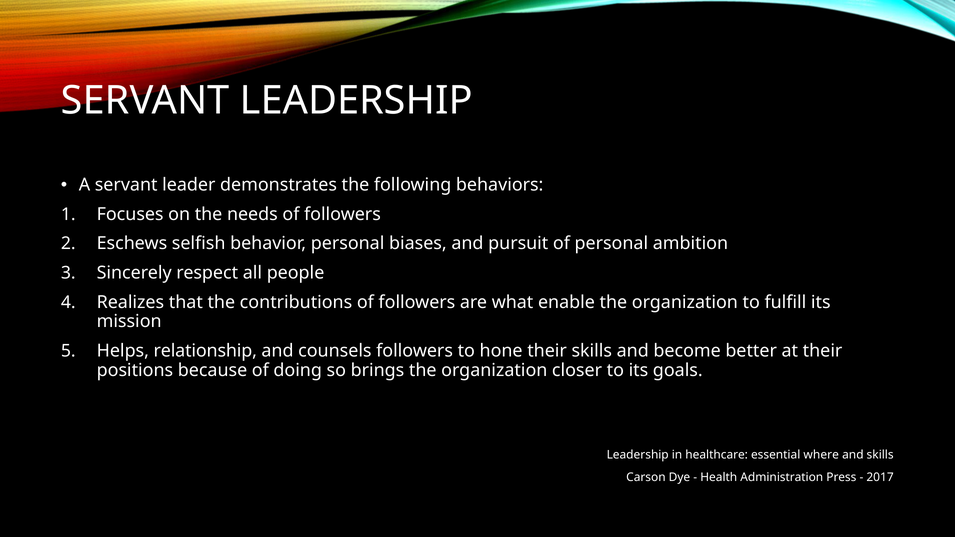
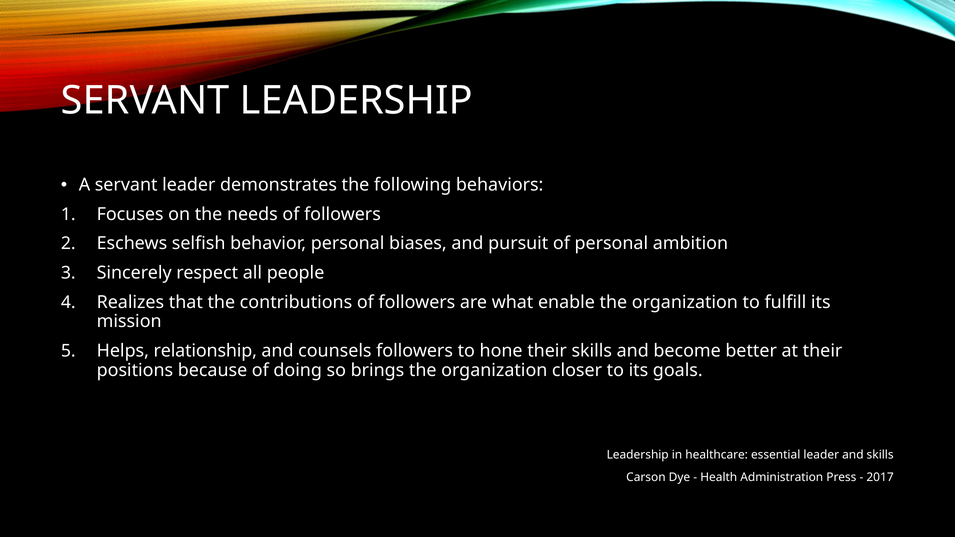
essential where: where -> leader (821, 455)
